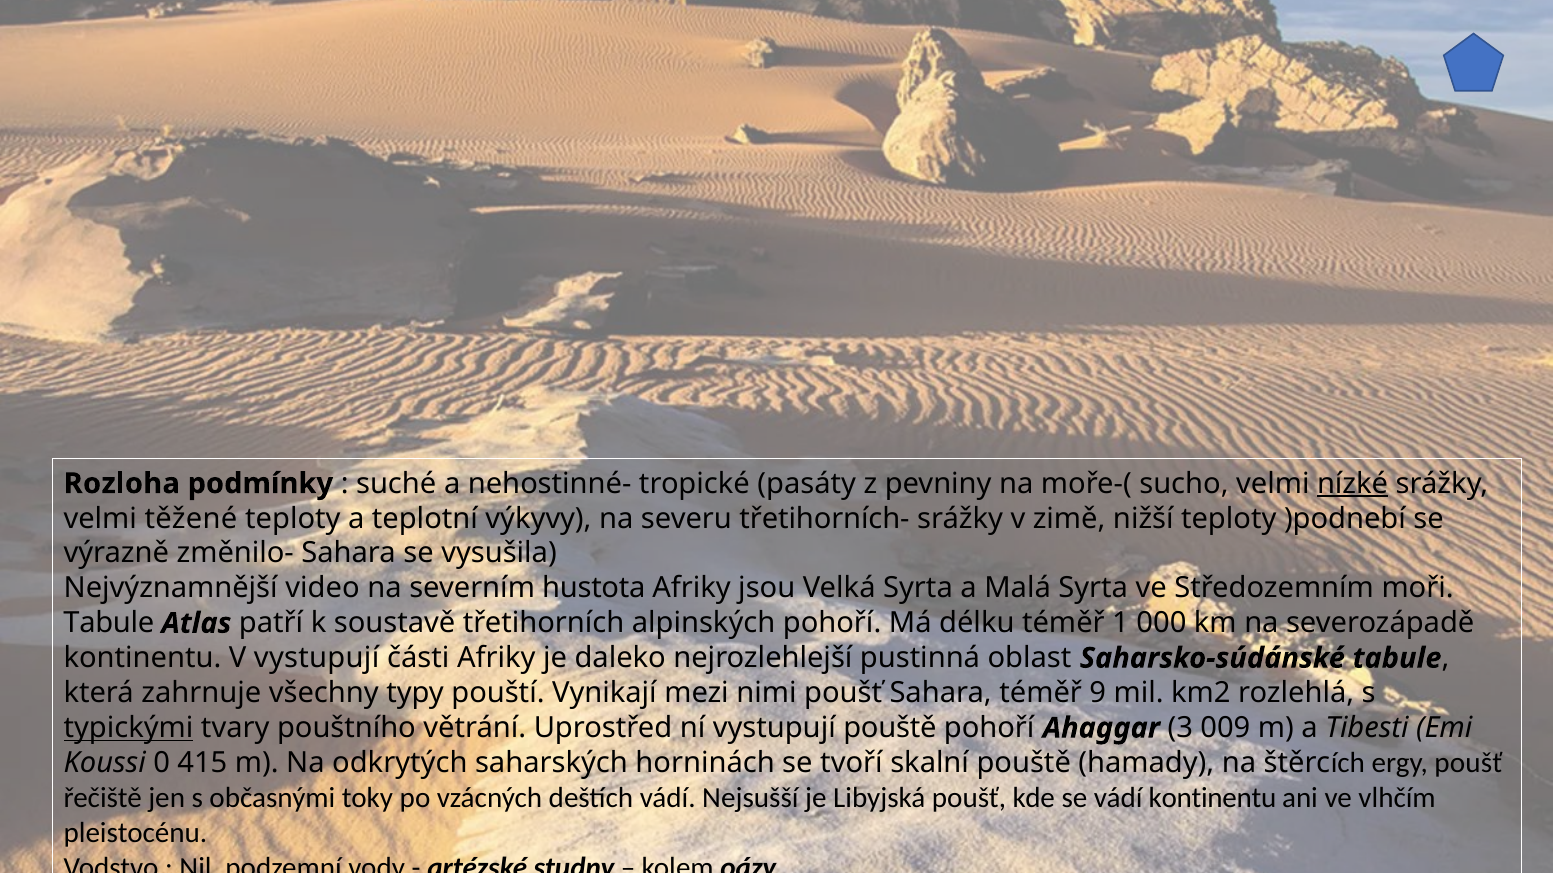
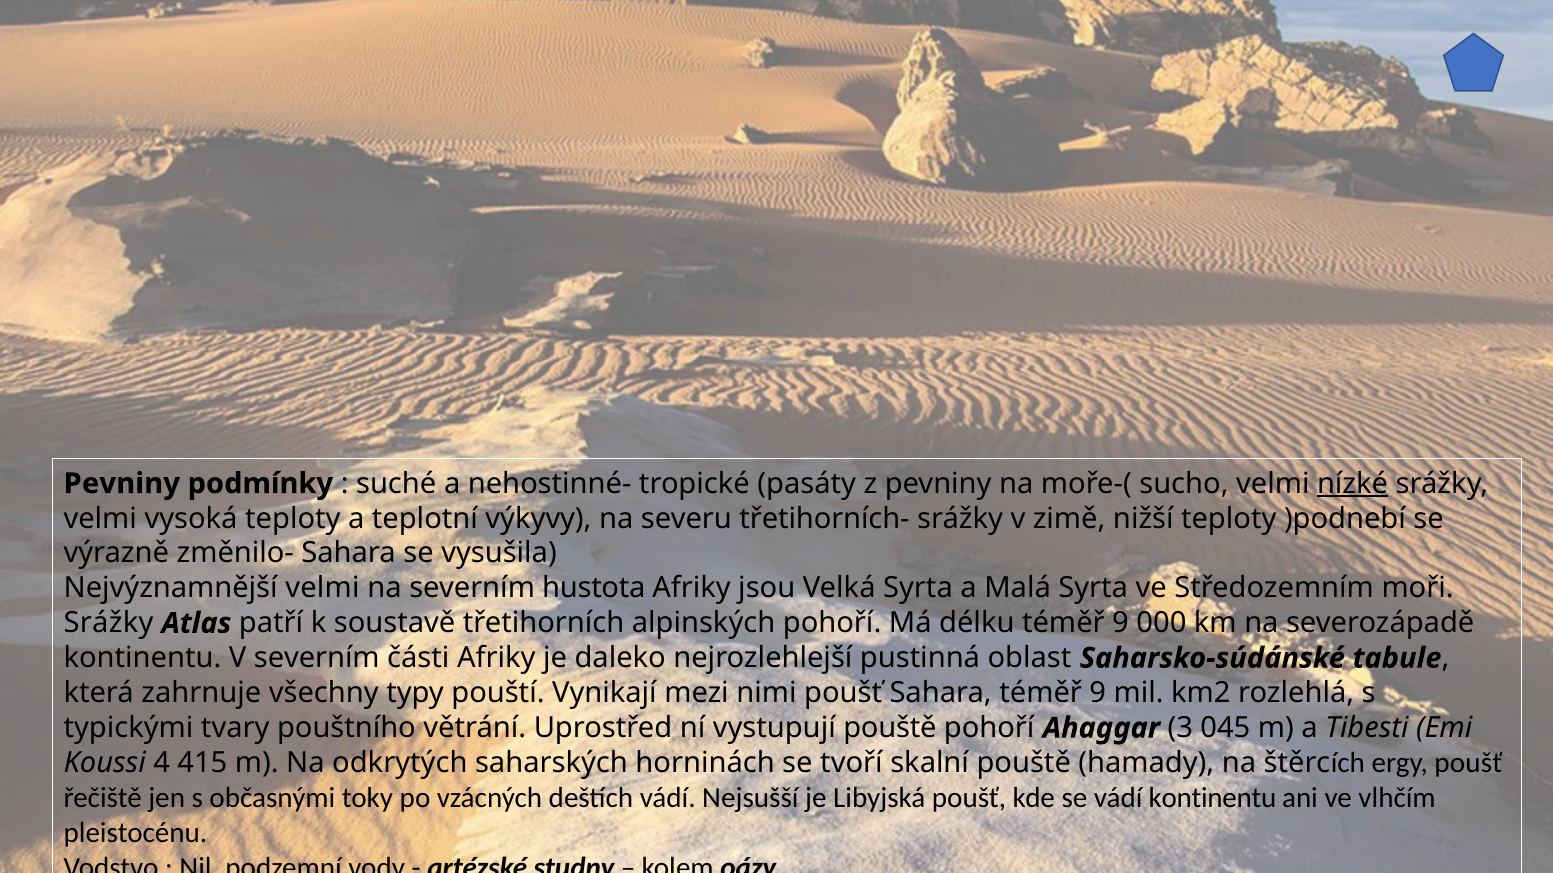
Rozloha: Rozloha -> Pevniny (122, 484)
těžené: těžené -> vysoká (191, 519)
Nejvýznamnější video: video -> velmi (322, 589)
Tabule: Tabule -> Srážky (109, 624)
délku téměř 1: 1 -> 9 (1121, 624)
V vystupují: vystupují -> severním (317, 659)
typickými underline: present -> none (129, 728)
009: 009 -> 045 (1225, 728)
0: 0 -> 4 (162, 763)
